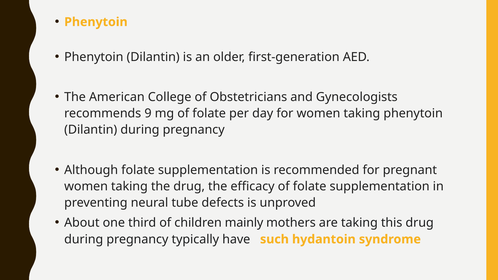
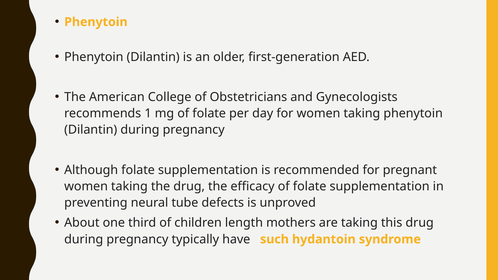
9: 9 -> 1 (148, 114)
mainly: mainly -> length (244, 223)
